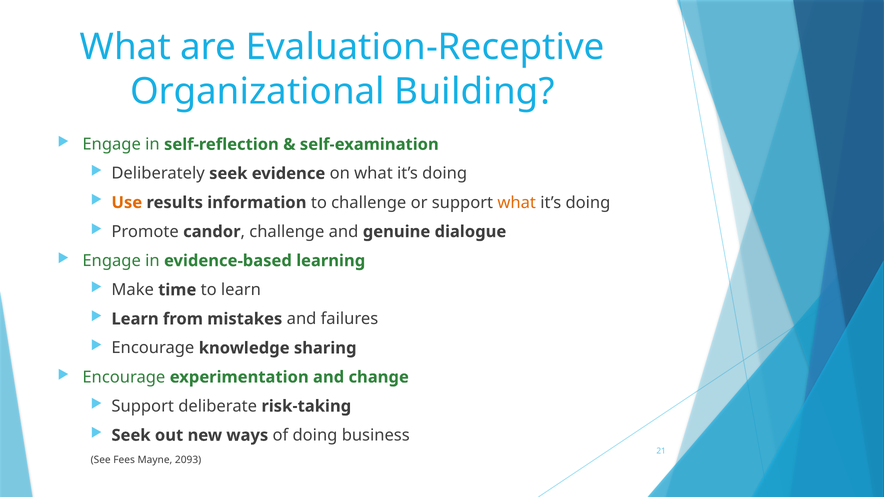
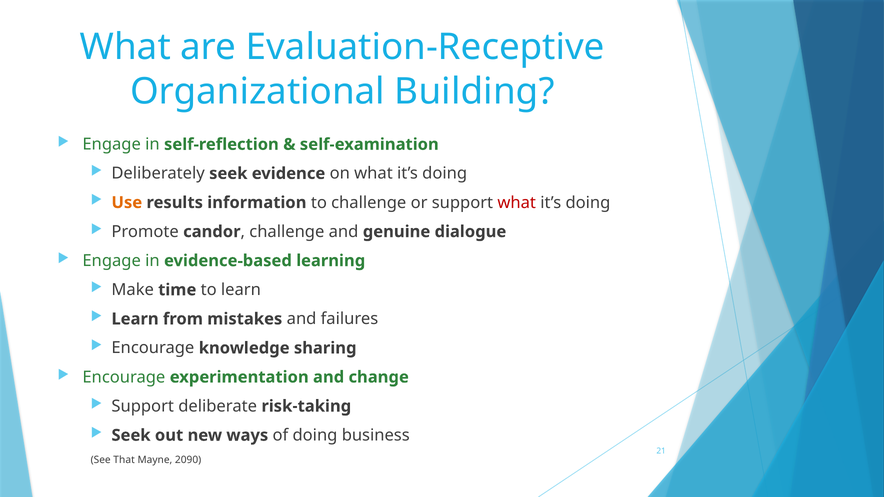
what colour: orange -> red (517, 203)
Fees: Fees -> That (124, 460)
2093: 2093 -> 2090 (188, 460)
